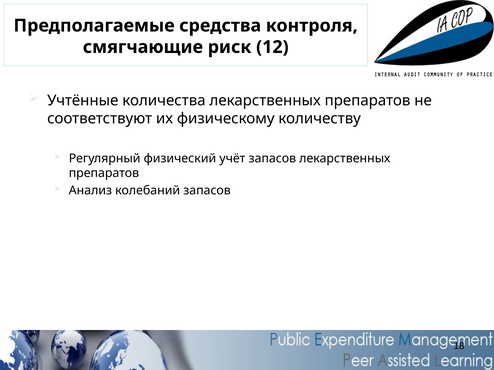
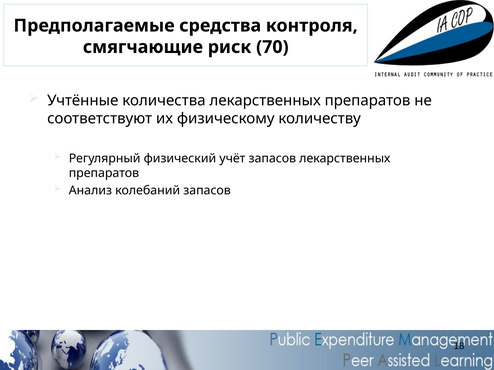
12: 12 -> 70 (272, 47)
